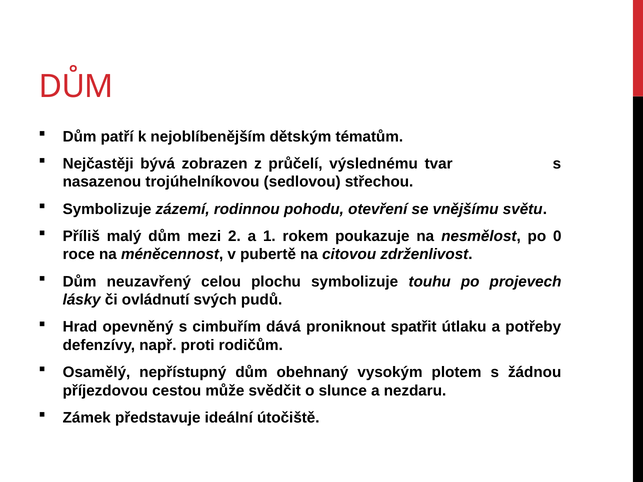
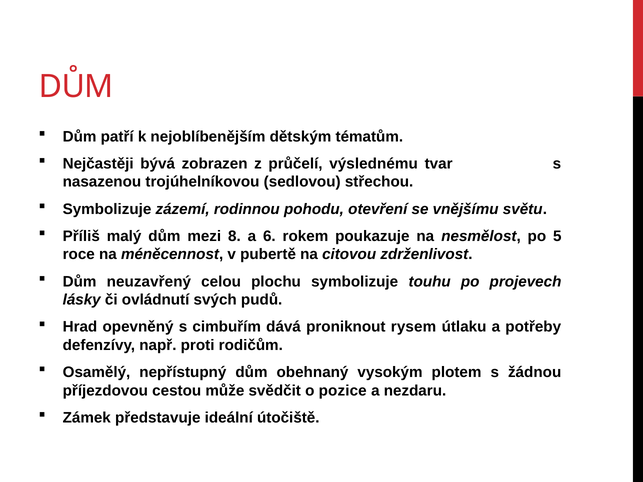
2: 2 -> 8 (234, 236)
1: 1 -> 6 (269, 236)
0: 0 -> 5 (557, 236)
spatřit: spatřit -> rysem (414, 327)
slunce: slunce -> pozice (343, 391)
